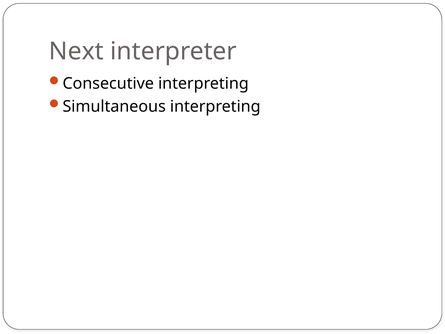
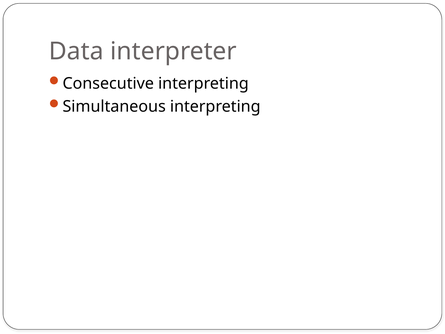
Next: Next -> Data (76, 51)
